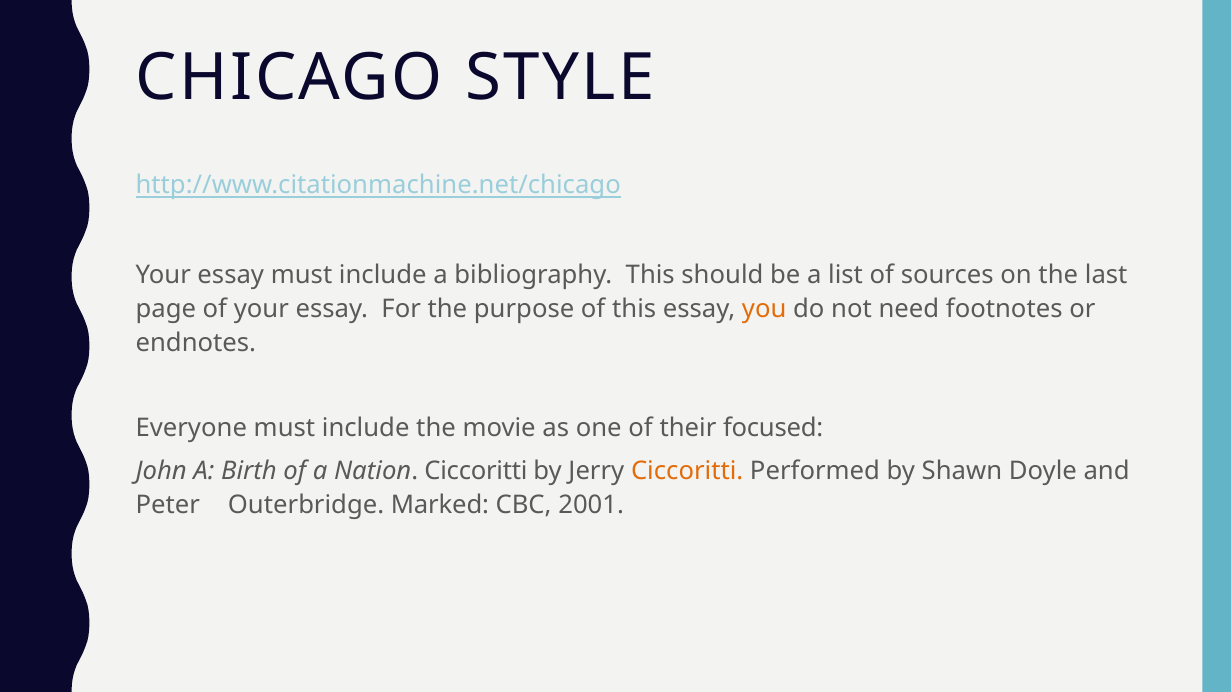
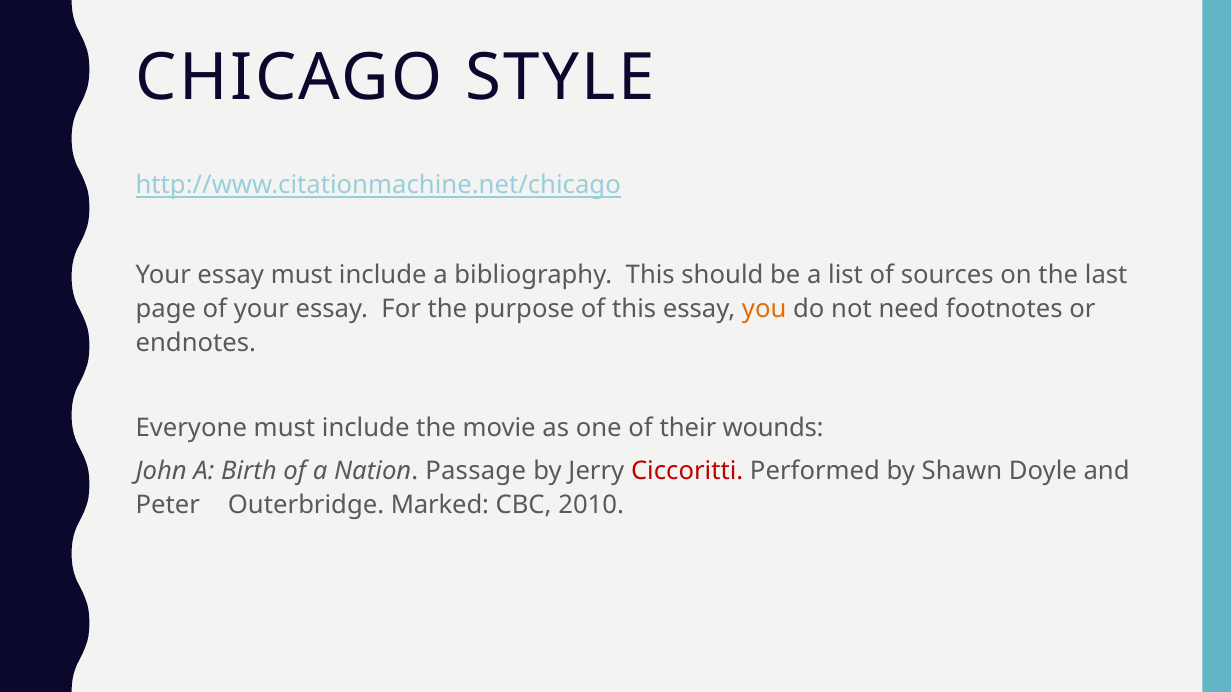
focused: focused -> wounds (773, 429)
Nation Ciccoritti: Ciccoritti -> Passage (476, 472)
Ciccoritti colour: orange -> red (687, 472)
2001: 2001 -> 2010 (591, 505)
